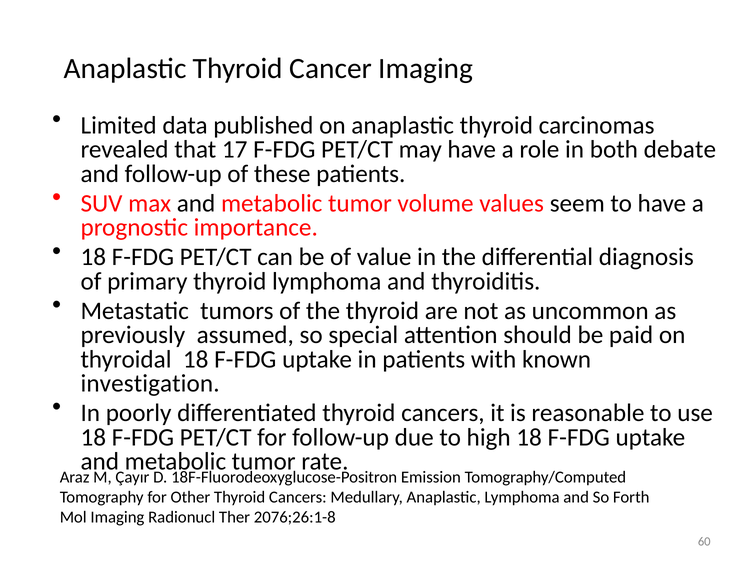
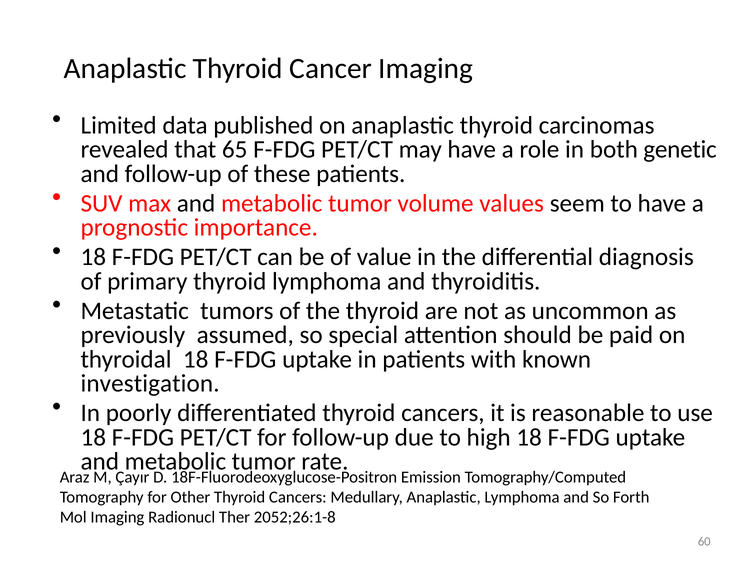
17: 17 -> 65 (235, 150)
debate: debate -> genetic (680, 150)
2076;26:1-8: 2076;26:1-8 -> 2052;26:1-8 (295, 517)
